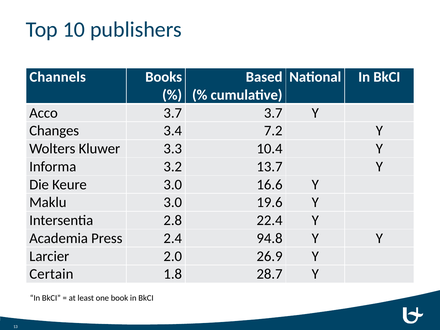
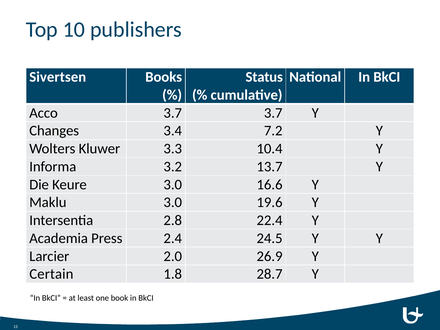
Channels: Channels -> Sivertsen (58, 77)
Based: Based -> Status (264, 77)
94.8: 94.8 -> 24.5 (270, 238)
